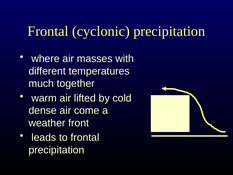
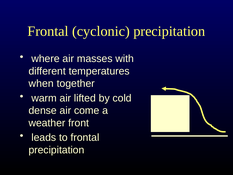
much: much -> when (41, 83)
